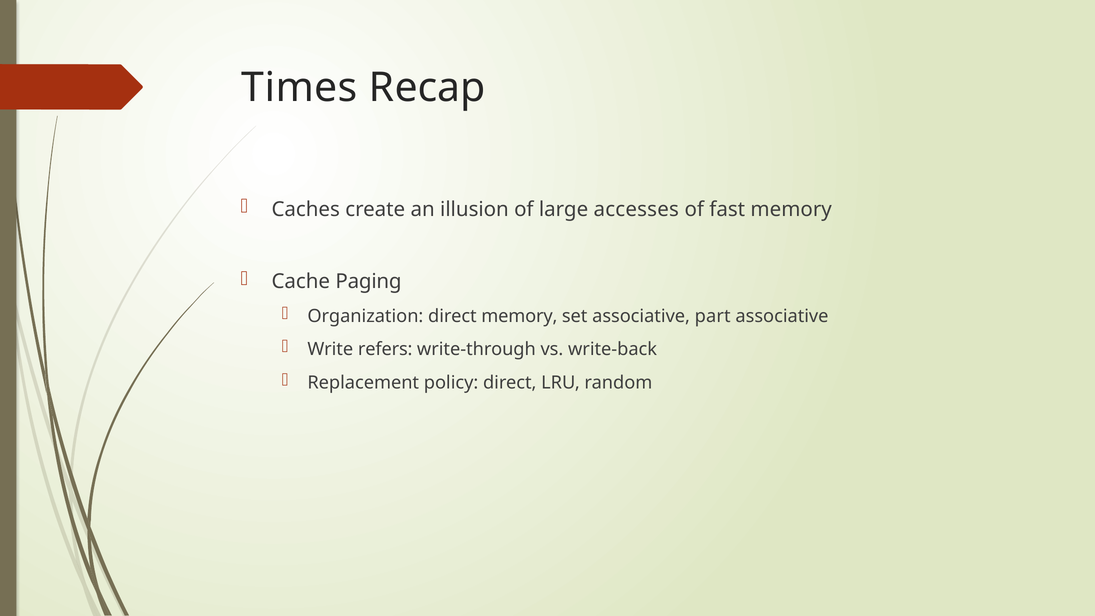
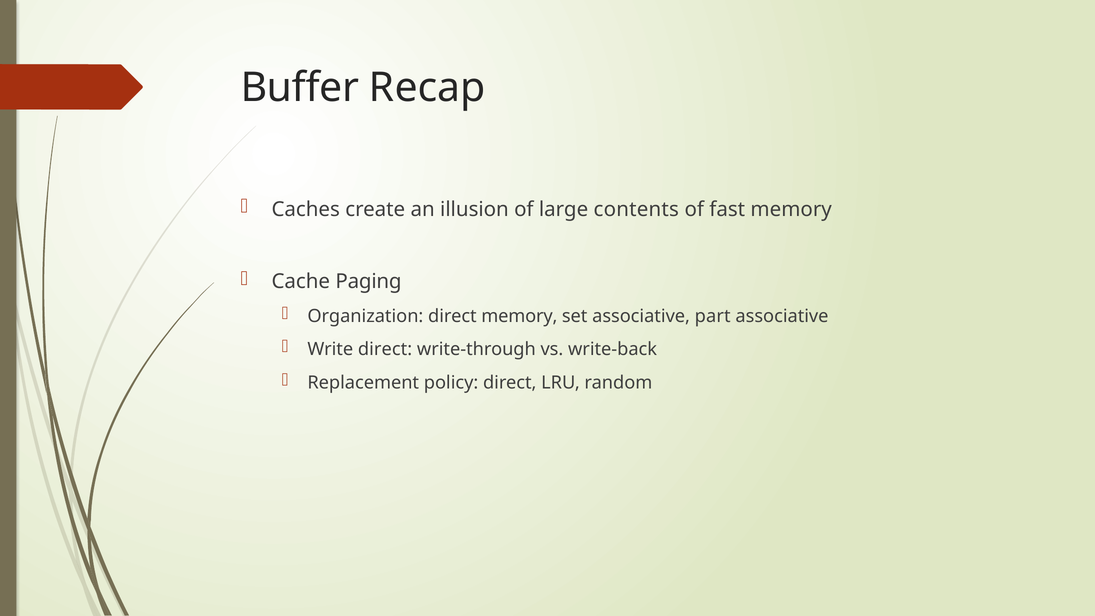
Times: Times -> Buffer (300, 88)
accesses: accesses -> contents (636, 209)
Write refers: refers -> direct (385, 349)
